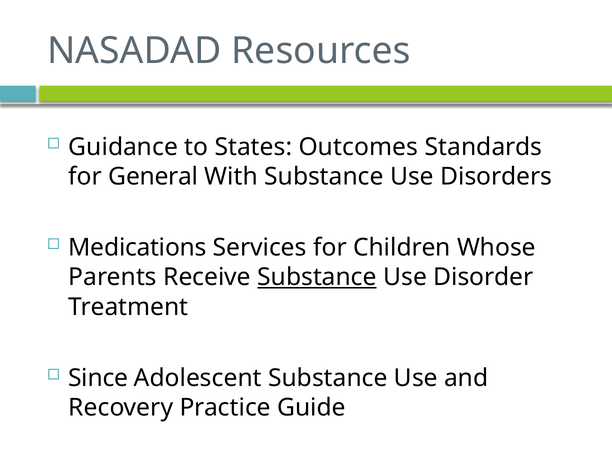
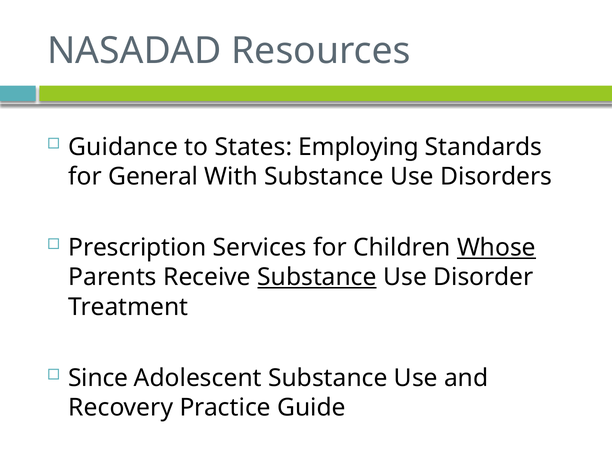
Outcomes: Outcomes -> Employing (359, 147)
Medications: Medications -> Prescription (137, 248)
Whose underline: none -> present (496, 248)
